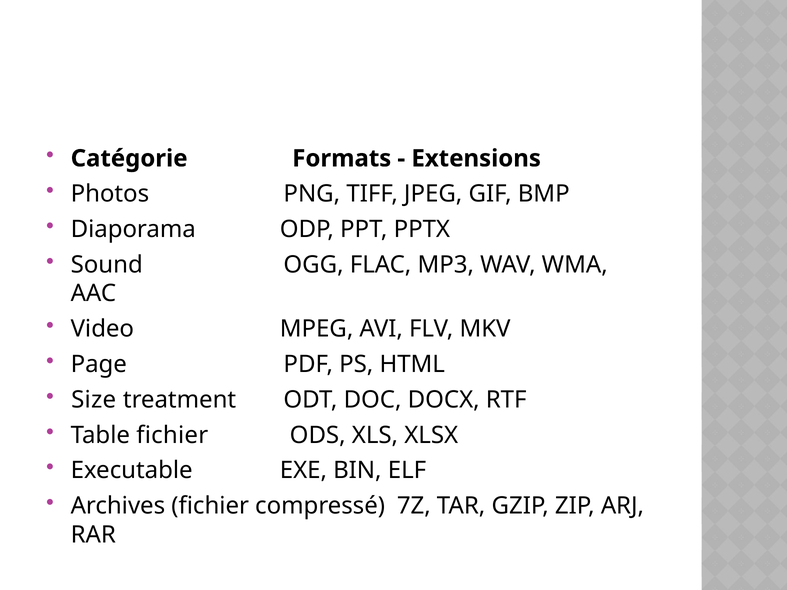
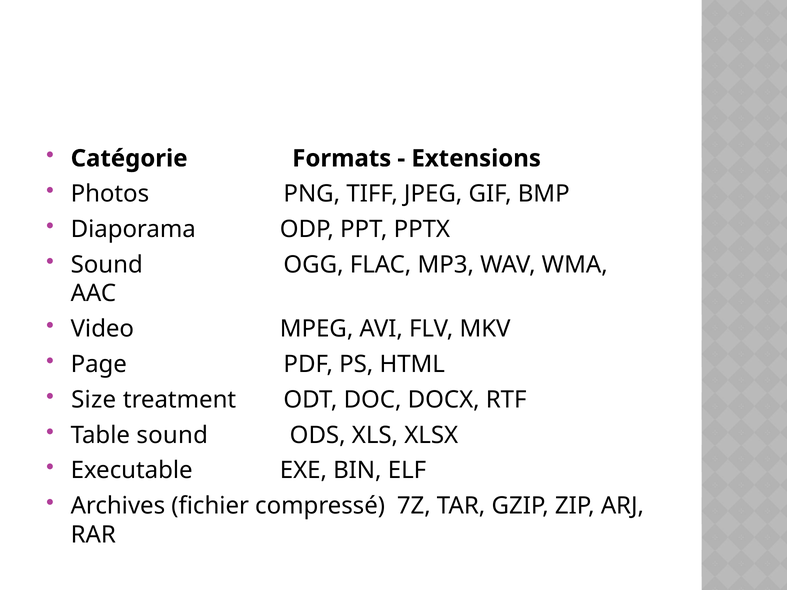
Table fichier: fichier -> sound (172, 435)
